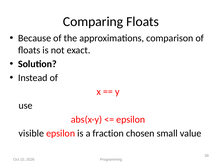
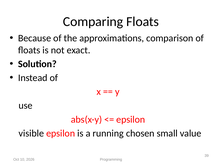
fraction: fraction -> running (108, 133)
